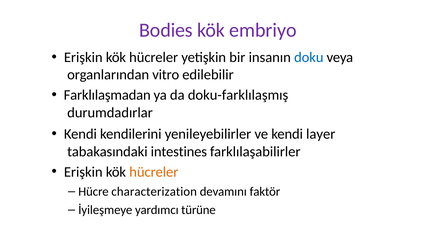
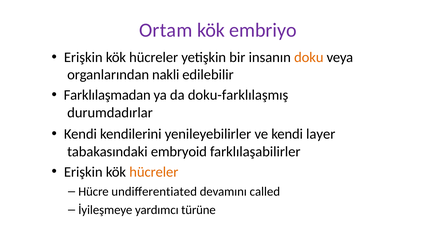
Bodies: Bodies -> Ortam (166, 30)
doku colour: blue -> orange (309, 57)
vitro: vitro -> nakli (166, 75)
intestines: intestines -> embryoid (179, 151)
characterization: characterization -> undiﬀerentiated (154, 191)
faktör: faktör -> called (265, 191)
